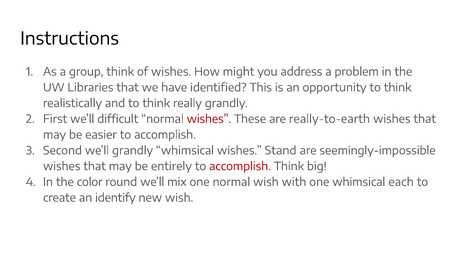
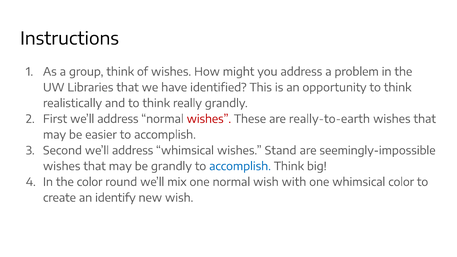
First we’ll difficult: difficult -> address (118, 119)
Second we’ll grandly: grandly -> address (133, 151)
be entirely: entirely -> grandly (171, 166)
accomplish colour: red -> blue (240, 166)
whimsical each: each -> color (401, 182)
